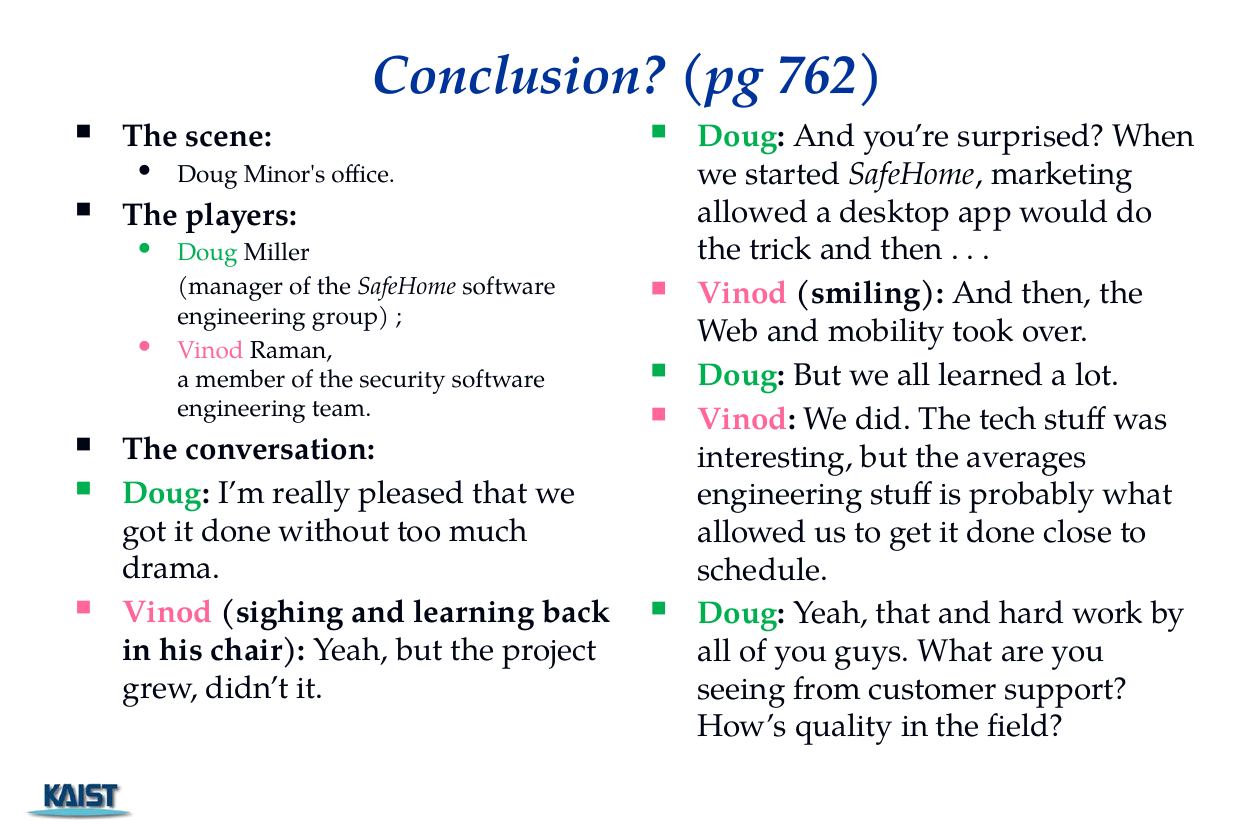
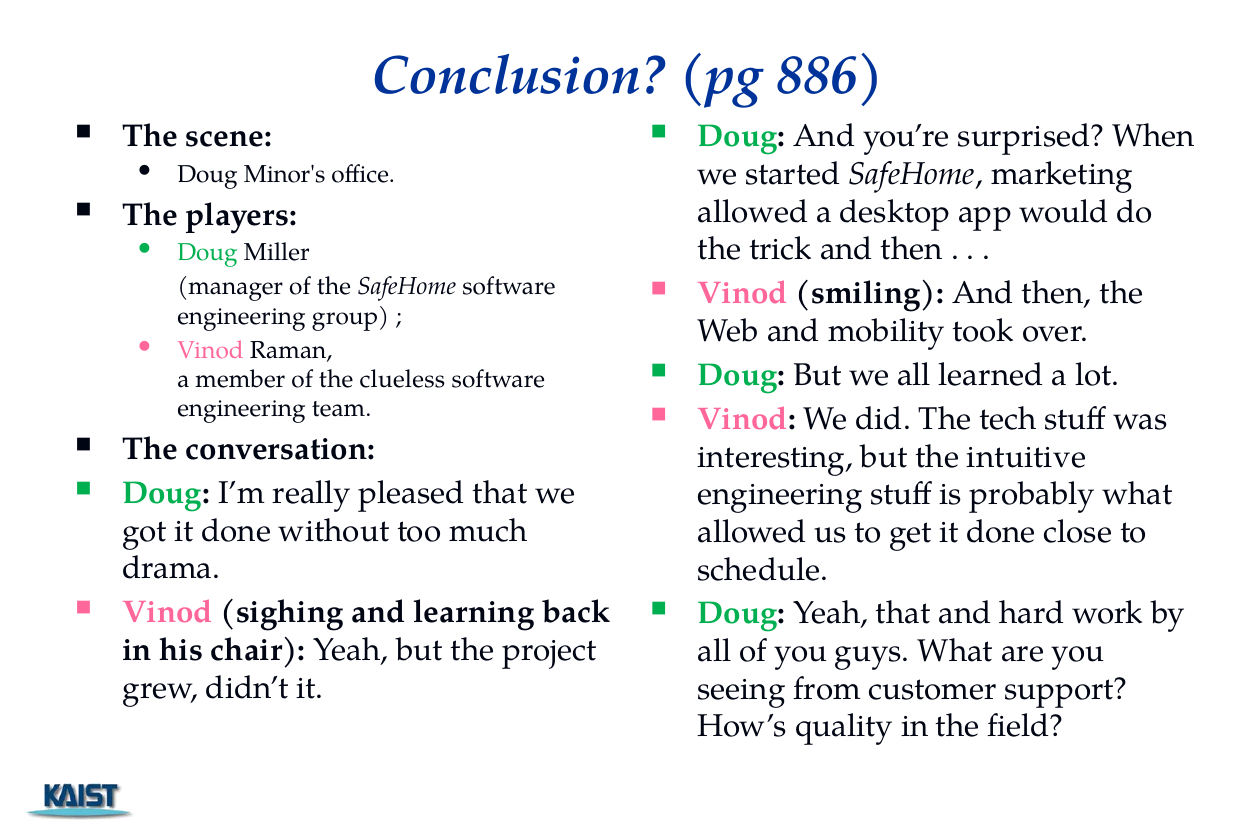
762: 762 -> 886 (830, 76)
security: security -> clueless (402, 379)
averages: averages -> intuitive (1027, 456)
